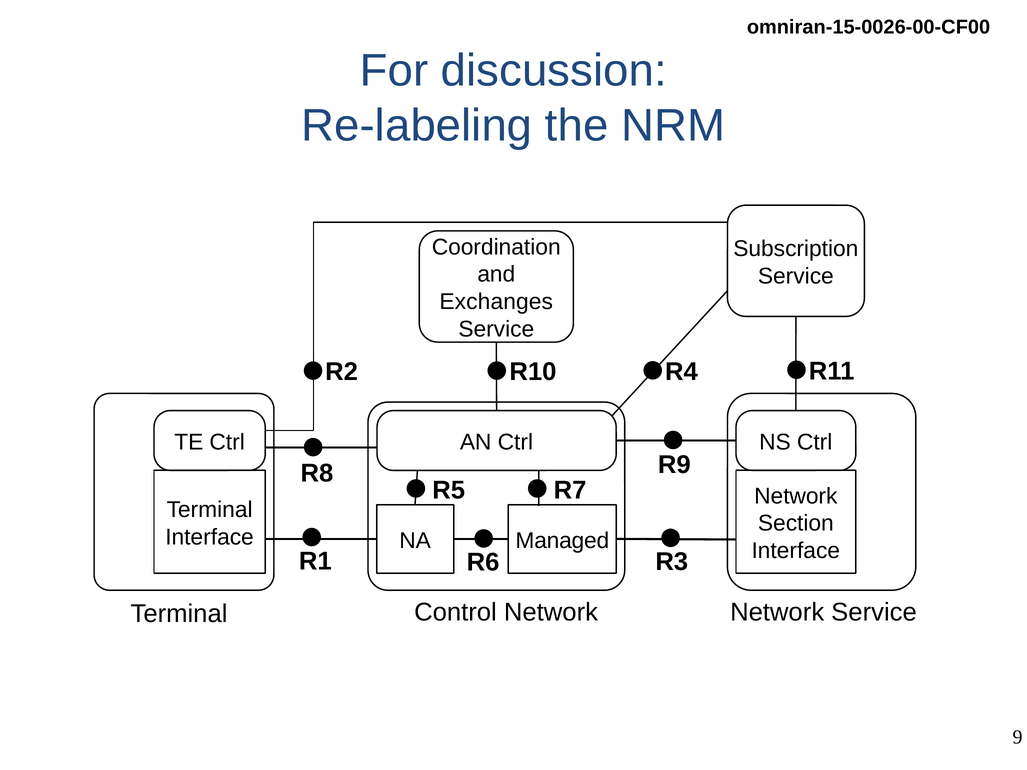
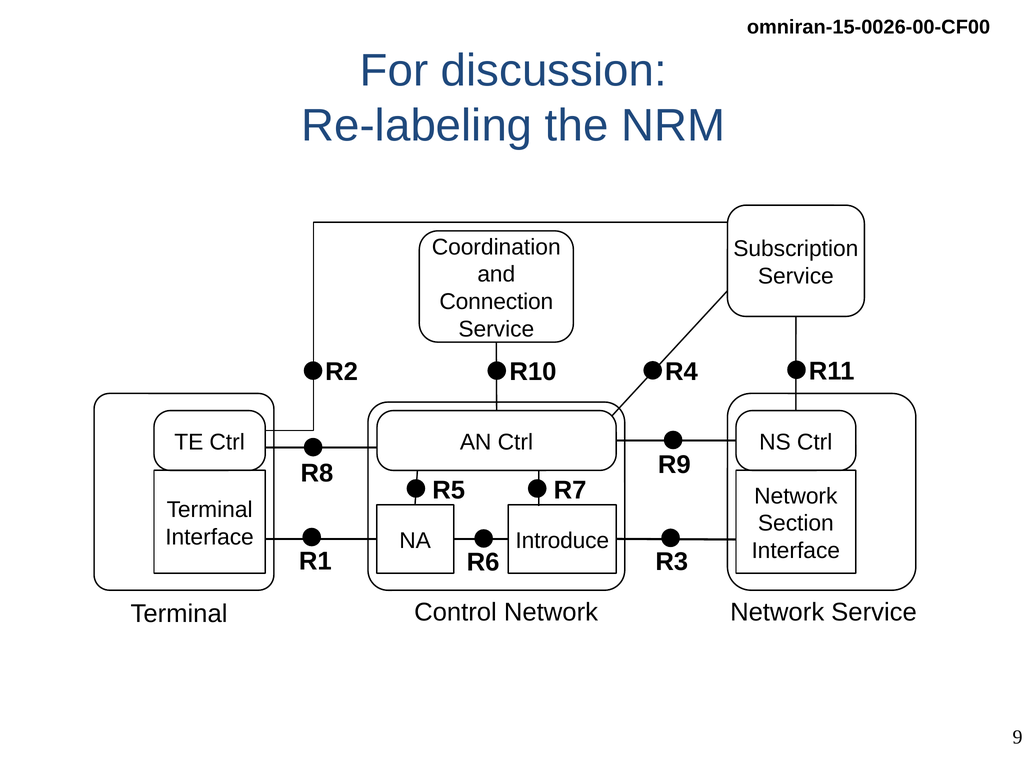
Exchanges: Exchanges -> Connection (496, 302)
Managed: Managed -> Introduce (562, 541)
